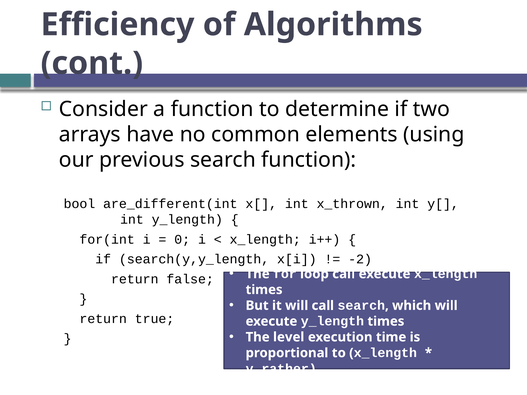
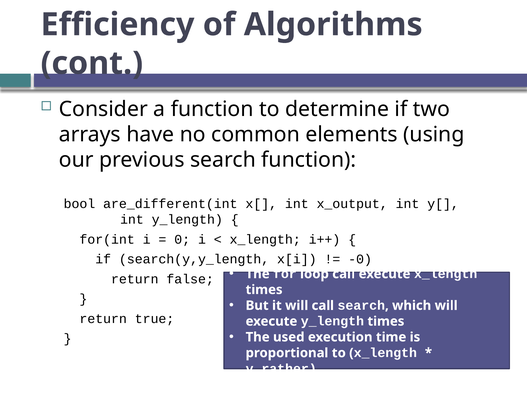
x_thrown: x_thrown -> x_output (352, 204)
-2: -2 -> -0 (360, 259)
level: level -> used (289, 337)
